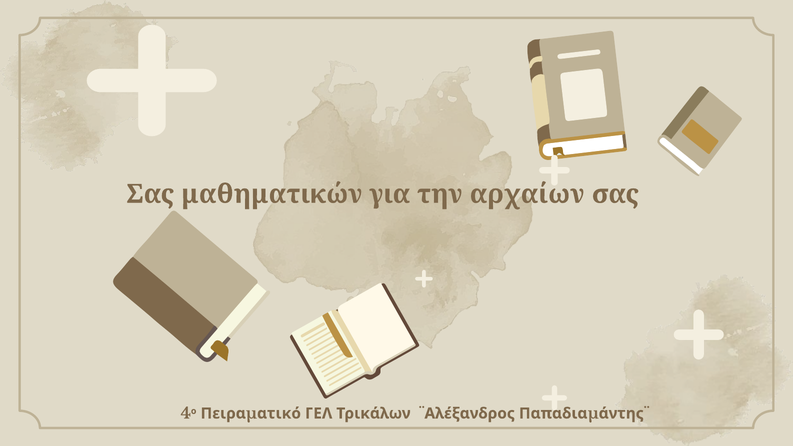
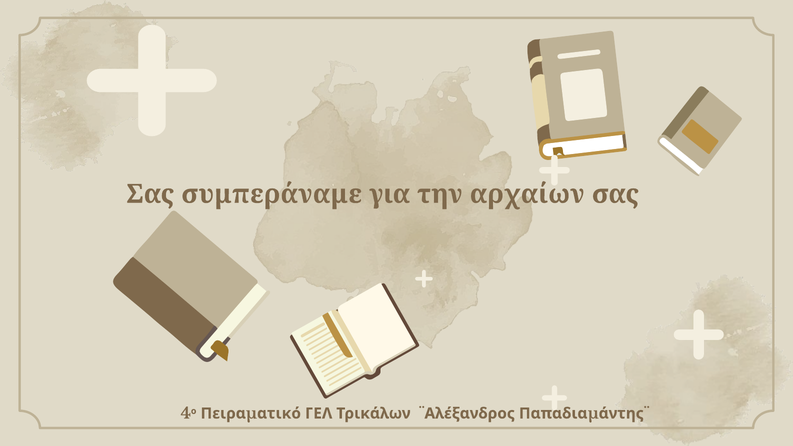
μαθηματικών: μαθηματικών -> συμπεράναμε (272, 194)
